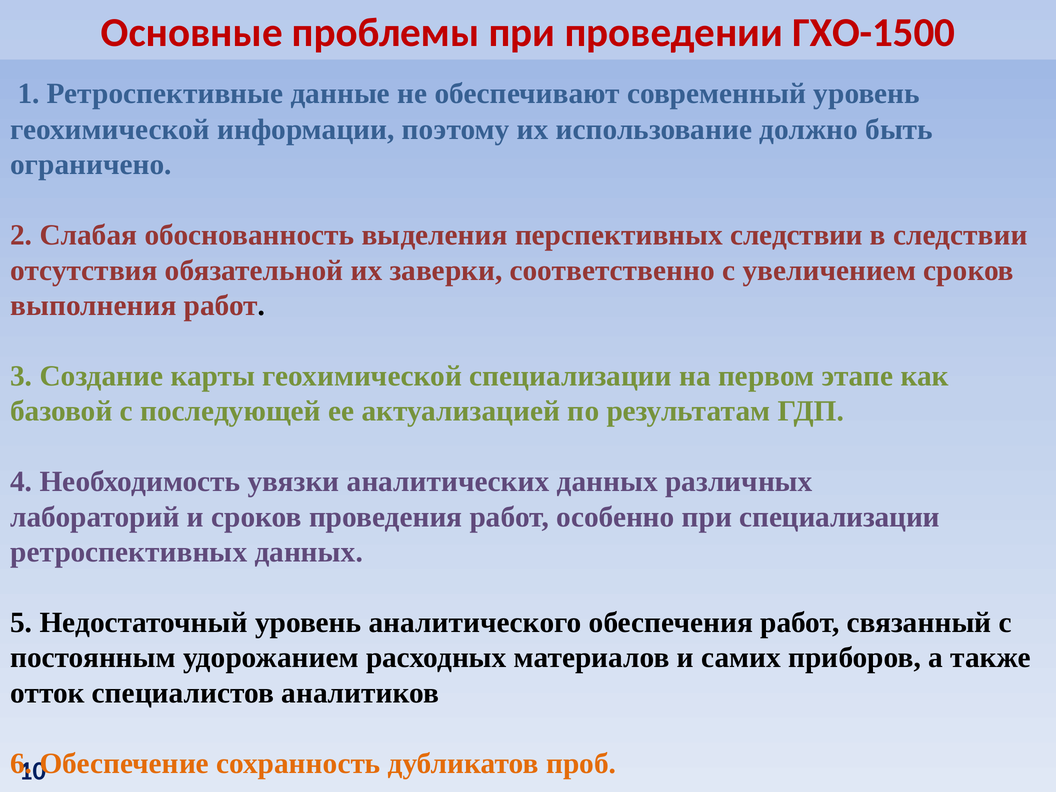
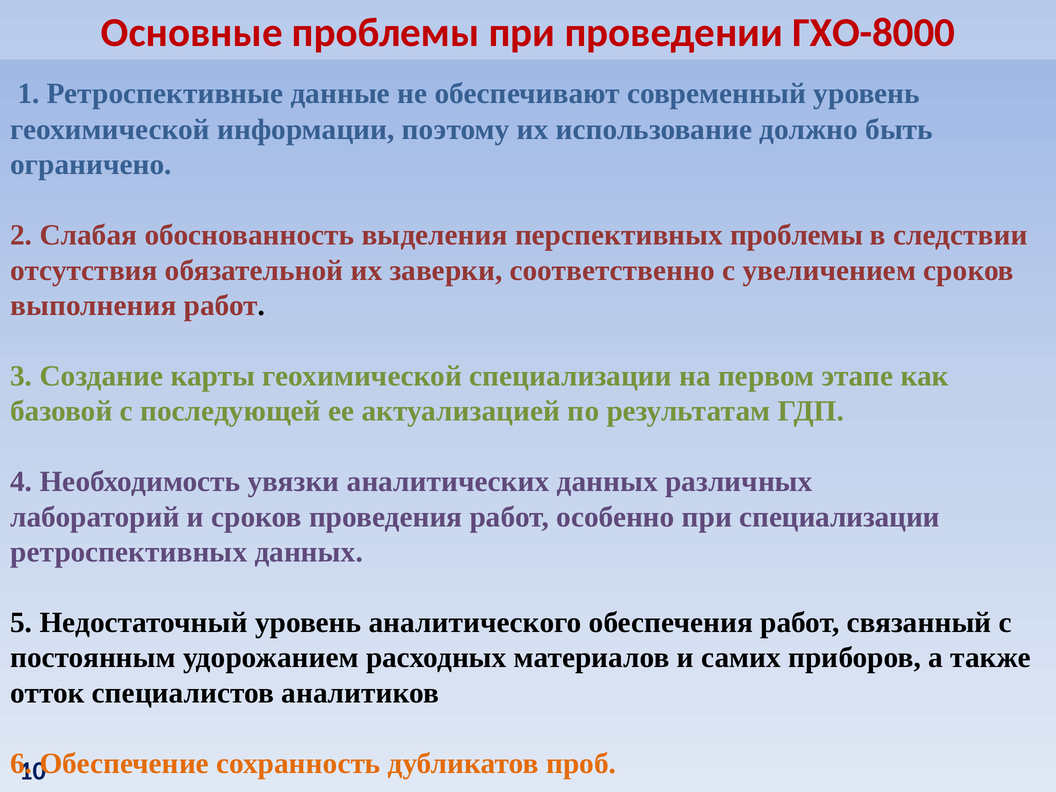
ГХО-1500: ГХО-1500 -> ГХО-8000 (874, 33)
перспективных следствии: следствии -> проблемы (797, 235)
